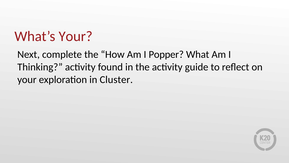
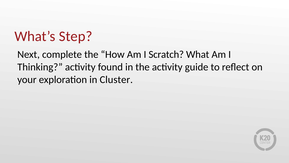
What’s Your: Your -> Step (76, 36)
Popper: Popper -> Scratch (166, 54)
